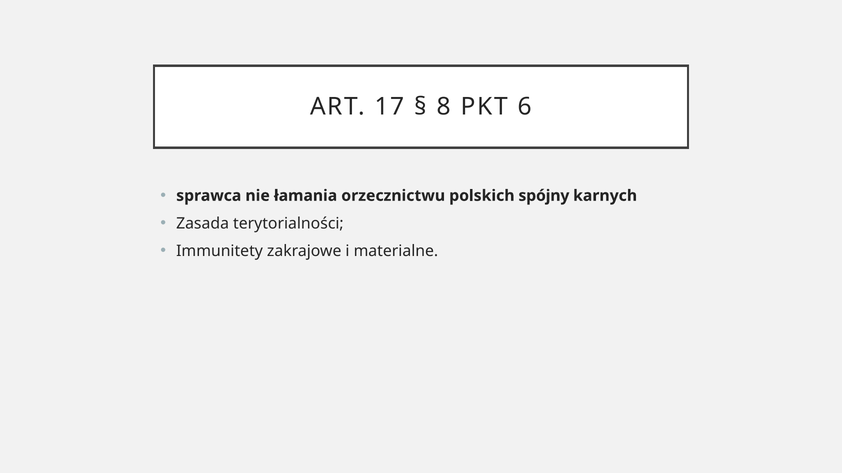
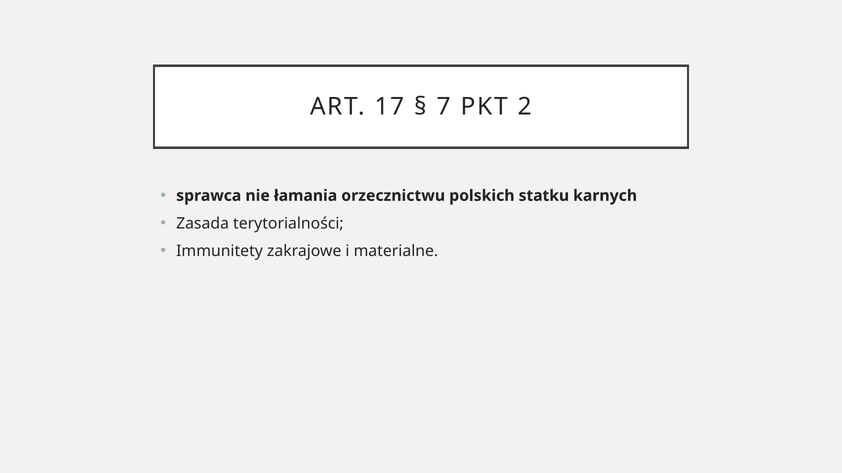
8: 8 -> 7 (444, 107)
6: 6 -> 2 (525, 107)
spójny: spójny -> statku (544, 196)
